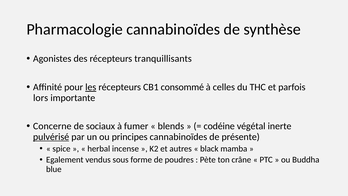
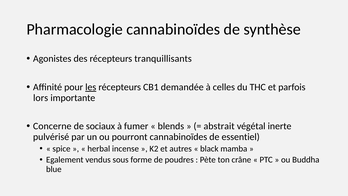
consommé: consommé -> demandée (182, 87)
codéine: codéine -> abstrait (219, 126)
pulvérisé underline: present -> none (51, 137)
principes: principes -> pourront (130, 137)
présente: présente -> essentiel (241, 137)
